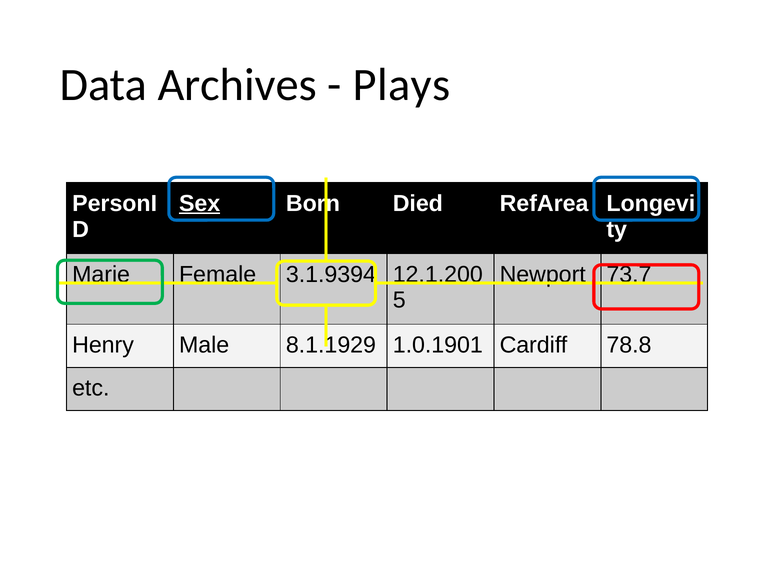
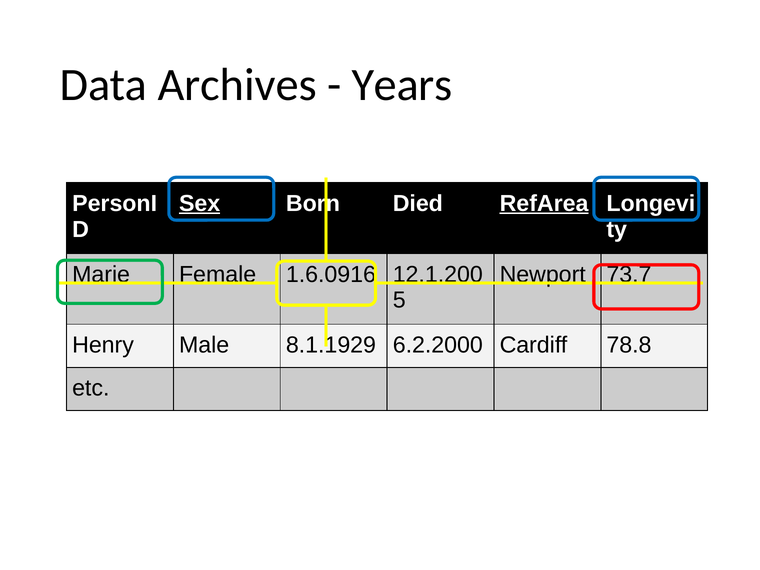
Plays: Plays -> Years (402, 85)
RefArea underline: none -> present (544, 203)
3.1.9394: 3.1.9394 -> 1.6.0916 (331, 274)
1.0.1901: 1.0.1901 -> 6.2.2000 (438, 345)
